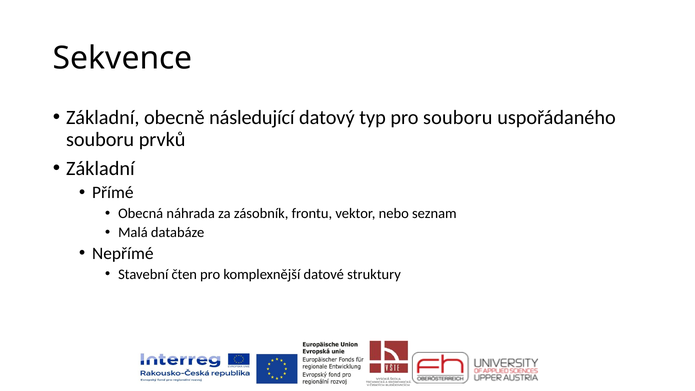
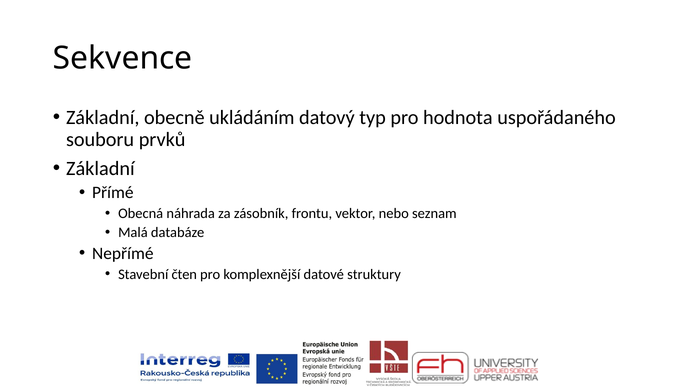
následující: následující -> ukládáním (252, 118)
pro souboru: souboru -> hodnota (458, 118)
